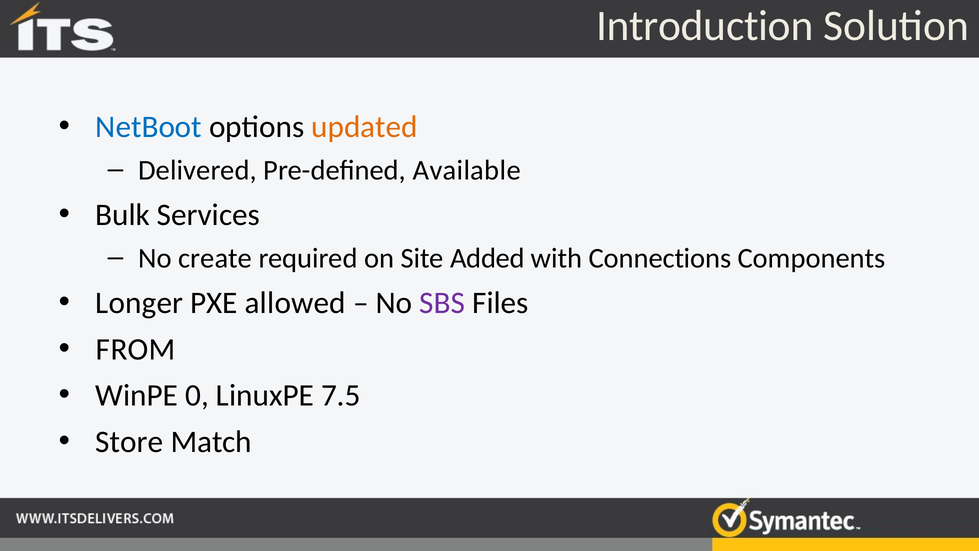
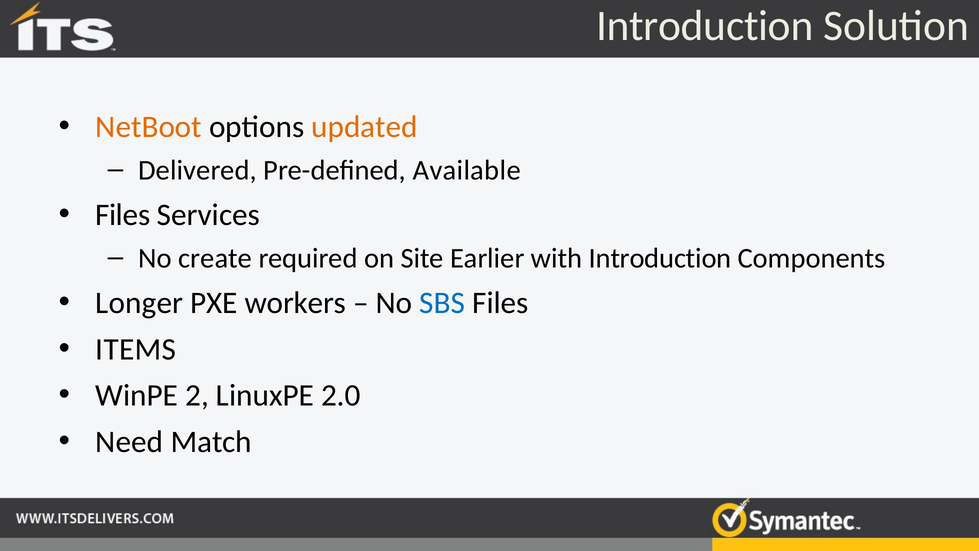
NetBoot colour: blue -> orange (149, 127)
Bulk: Bulk -> Files (123, 215)
Added: Added -> Earlier (487, 258)
with Connections: Connections -> Introduction (660, 258)
allowed: allowed -> workers (295, 303)
SBS colour: purple -> blue (442, 303)
FROM: FROM -> ITEMS (136, 349)
0: 0 -> 2 (197, 395)
7.5: 7.5 -> 2.0 (341, 395)
Store: Store -> Need (129, 442)
